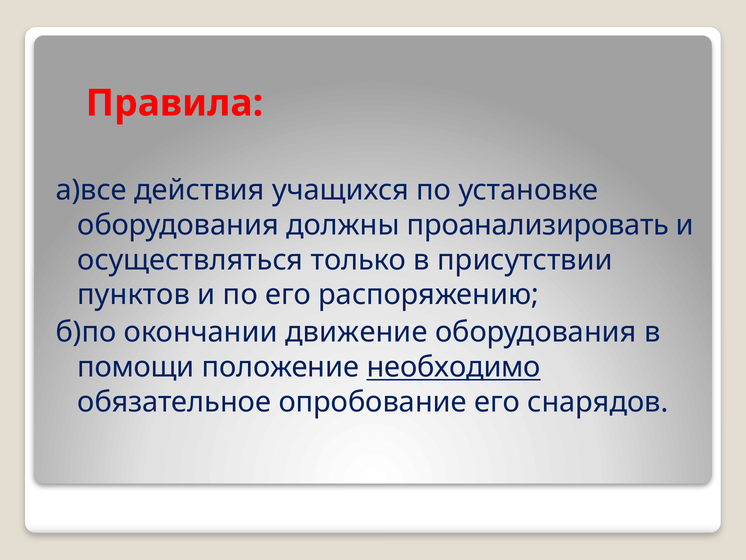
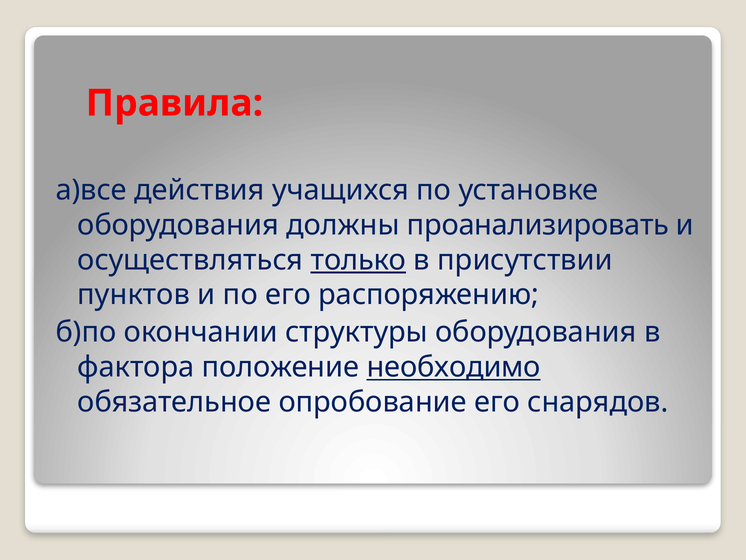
только underline: none -> present (358, 260)
движение: движение -> структуры (356, 332)
помощи: помощи -> фактора (136, 367)
